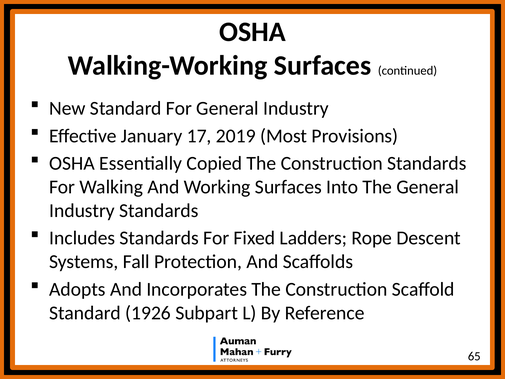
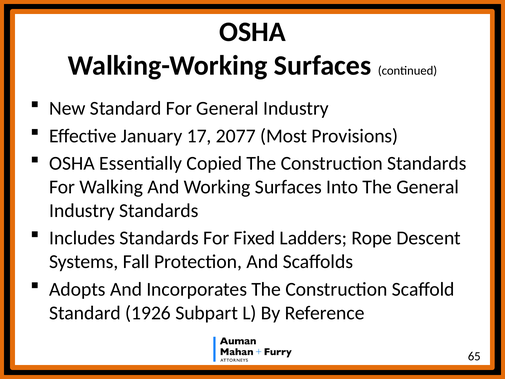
2019: 2019 -> 2077 (236, 136)
